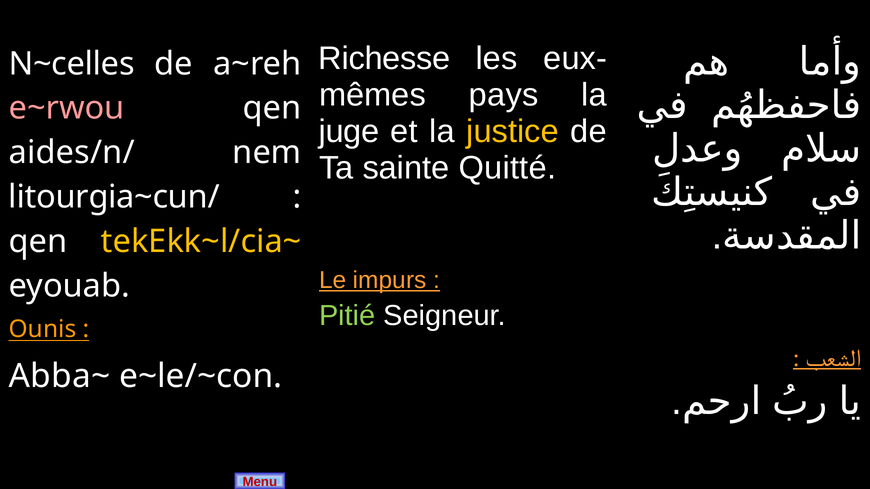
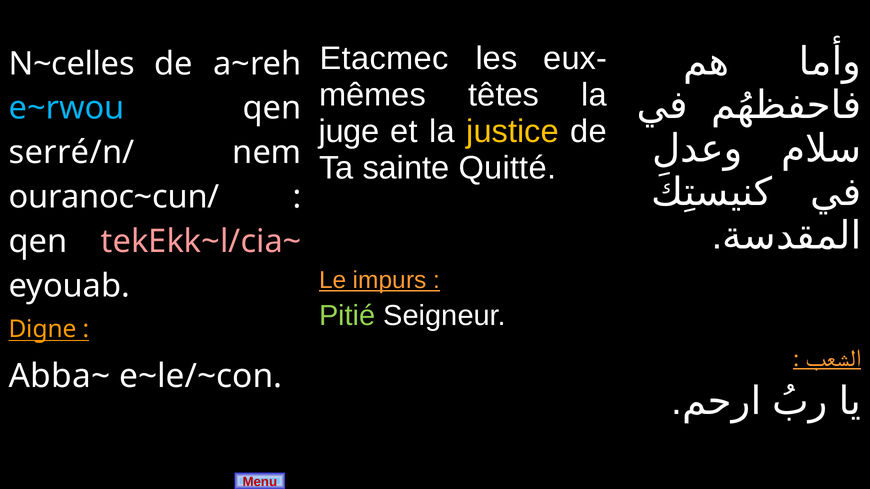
Richesse: Richesse -> Etacmec (384, 58)
pays: pays -> têtes (504, 95)
e~rwou colour: pink -> light blue (67, 108)
aides/n/: aides/n/ -> serré/n/ (72, 153)
litourgia~cun/: litourgia~cun/ -> ouranoc~cun/ (114, 197)
tekEkk~l/cia~ colour: yellow -> pink (201, 242)
Ounis: Ounis -> Digne (43, 330)
